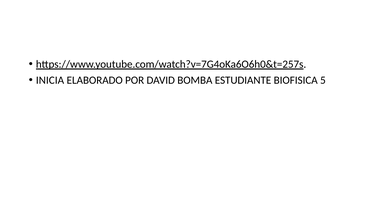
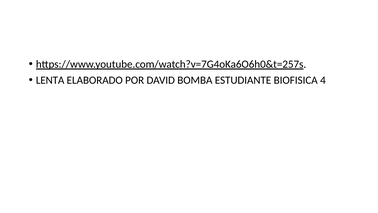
INICIA: INICIA -> LENTA (50, 80)
5: 5 -> 4 (323, 80)
